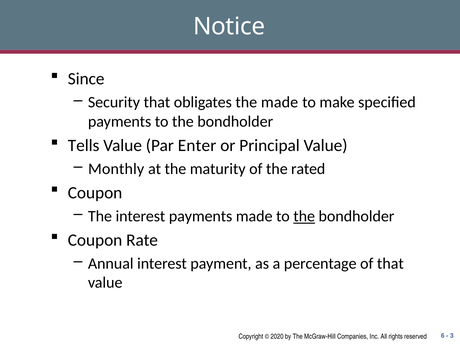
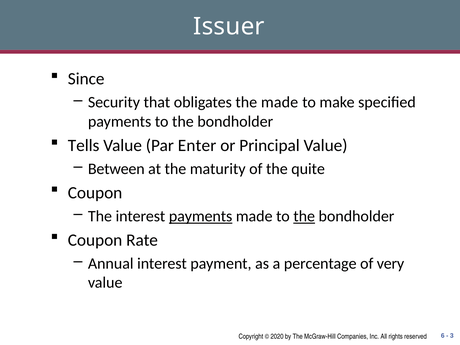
Notice: Notice -> Issuer (229, 27)
Monthly: Monthly -> Between (116, 169)
rated: rated -> quite (308, 169)
payments underline: none -> present (201, 216)
of that: that -> very (390, 263)
